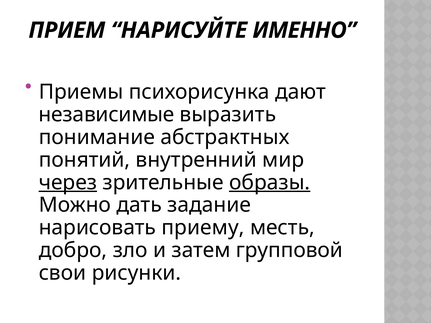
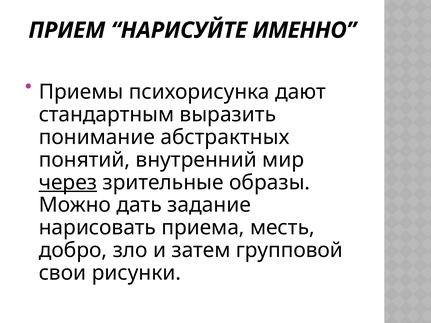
независимые: независимые -> стандартным (106, 115)
образы underline: present -> none (270, 183)
приему: приему -> приема (203, 228)
